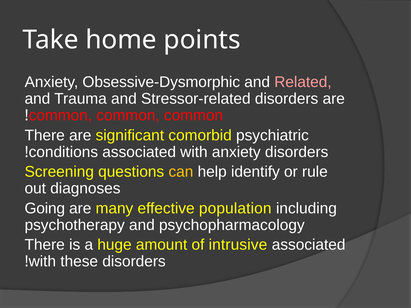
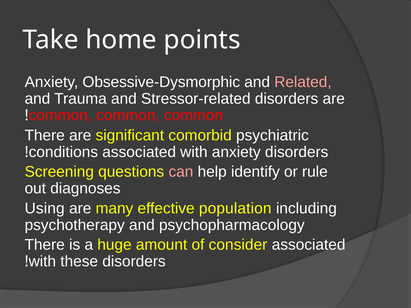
can colour: yellow -> pink (181, 172)
Going: Going -> Using (45, 208)
intrusive: intrusive -> consider (238, 245)
